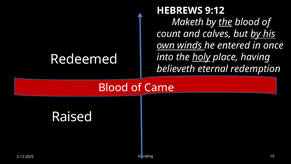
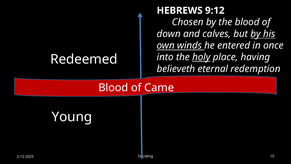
Maketh: Maketh -> Chosen (188, 22)
the underline: present -> none (225, 22)
count: count -> down (169, 34)
Raised: Raised -> Young (72, 117)
